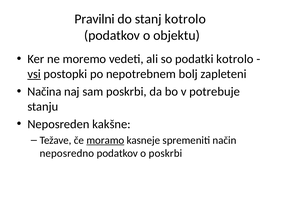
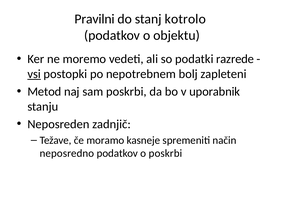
podatki kotrolo: kotrolo -> razrede (235, 59)
Načina: Načina -> Metod (44, 91)
potrebuje: potrebuje -> uporabnik (215, 91)
kakšne: kakšne -> zadnjič (112, 124)
moramo underline: present -> none (105, 140)
